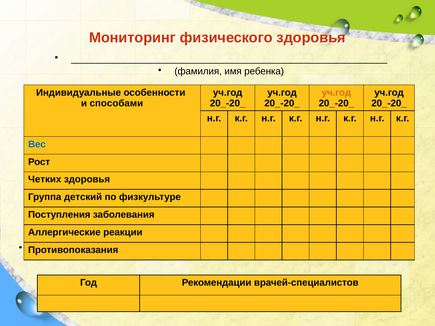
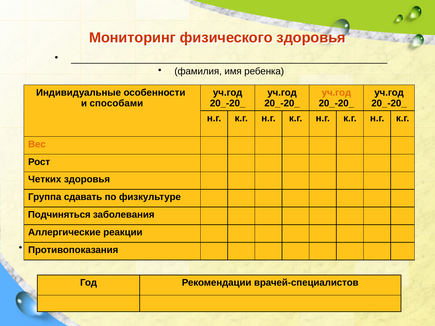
Вес colour: blue -> orange (37, 144)
детский: детский -> сдавать (83, 197)
Поступления: Поступления -> Подчиняться (59, 215)
